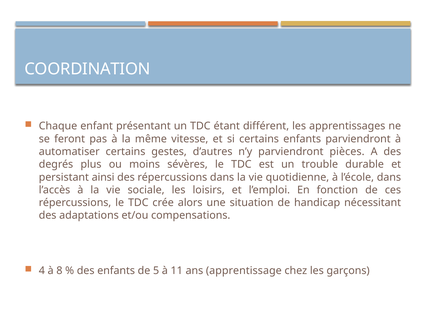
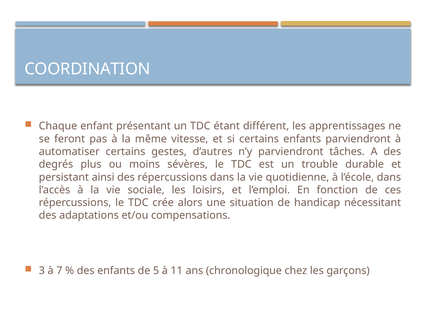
pièces: pièces -> tâches (347, 152)
4: 4 -> 3 (42, 271)
8: 8 -> 7 (59, 271)
apprentissage: apprentissage -> chronologique (244, 271)
